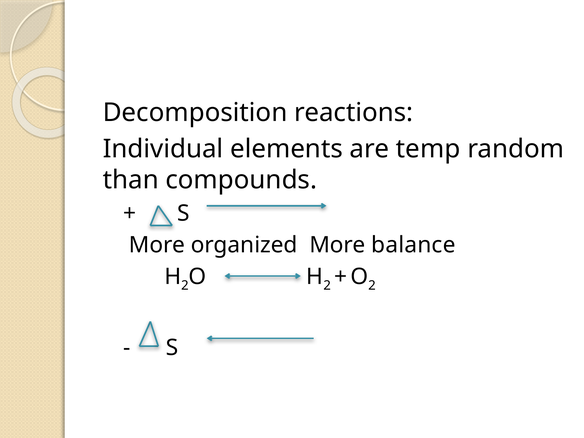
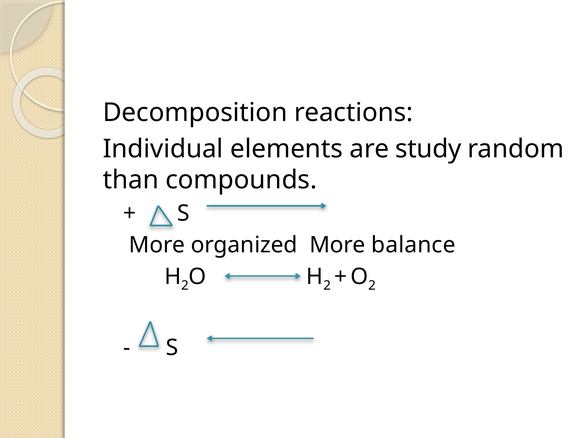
temp: temp -> study (428, 149)
